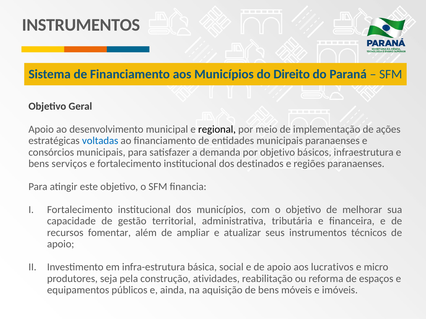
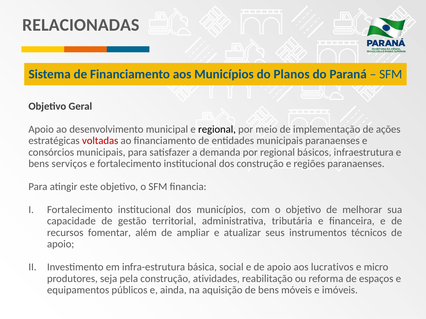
INSTRUMENTOS: INSTRUMENTOS -> RELACIONADAS (81, 25)
Direito: Direito -> Planos (292, 74)
voltadas colour: blue -> red (100, 141)
por objetivo: objetivo -> regional (278, 152)
dos destinados: destinados -> construção (260, 164)
